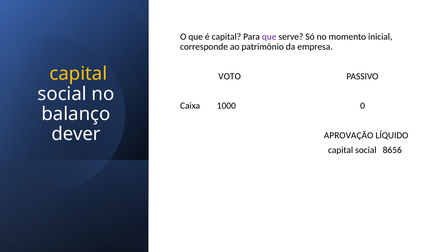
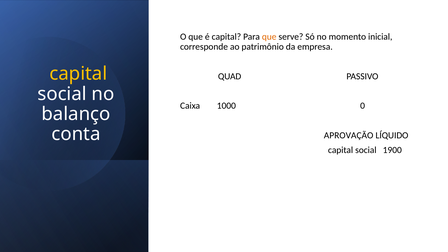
que colour: purple -> orange (269, 37)
VOTO: VOTO -> QUAD (230, 76)
dever: dever -> conta (76, 134)
8656: 8656 -> 1900 (392, 150)
